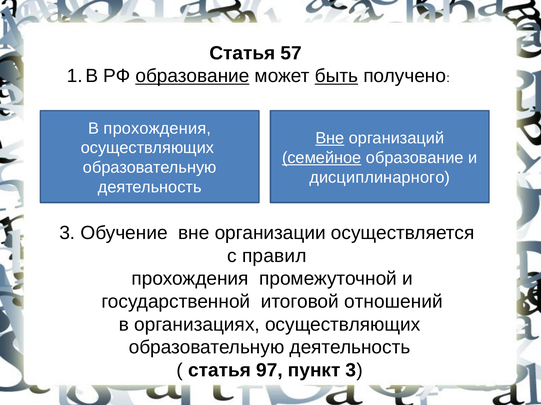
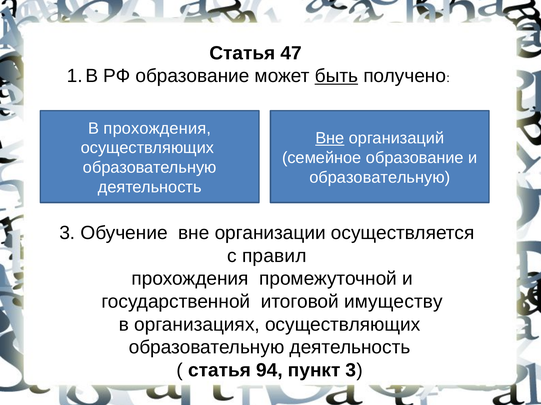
57: 57 -> 47 (291, 53)
образование underline: present -> none (192, 76)
семейное underline: present -> none (322, 158)
дисциплинарного: дисциплинарного -> образовательную (380, 178)
отношений: отношений -> имуществу (393, 302)
97: 97 -> 94 (269, 371)
